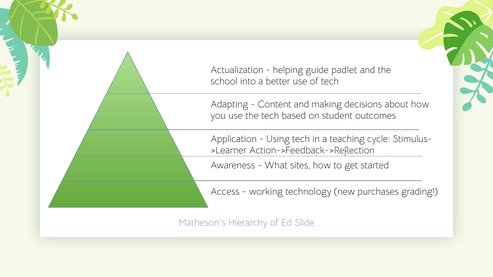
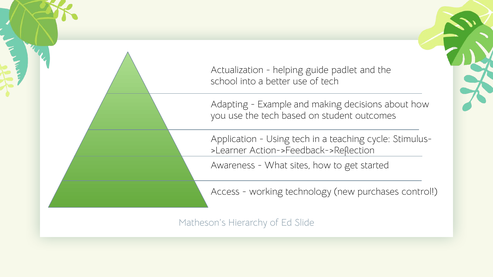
Content: Content -> Example (274, 104)
grading: grading -> control (420, 192)
